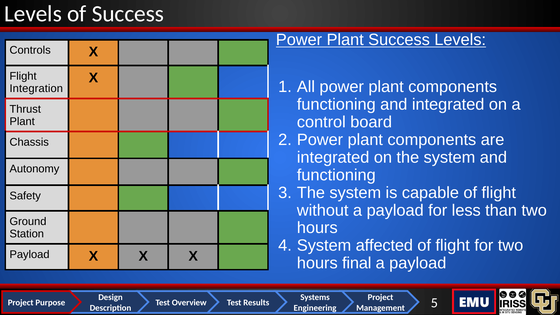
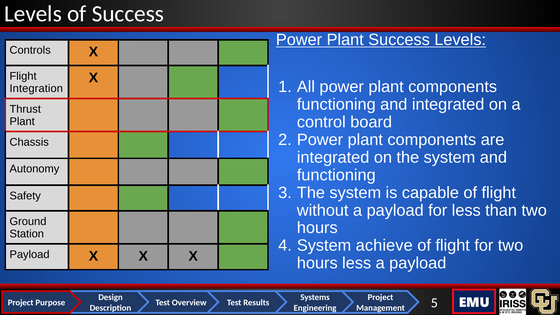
affected: affected -> achieve (384, 246)
hours final: final -> less (357, 263)
